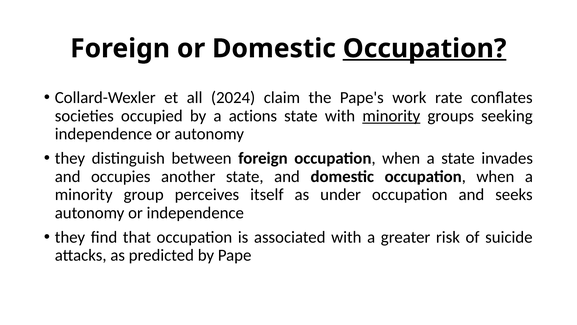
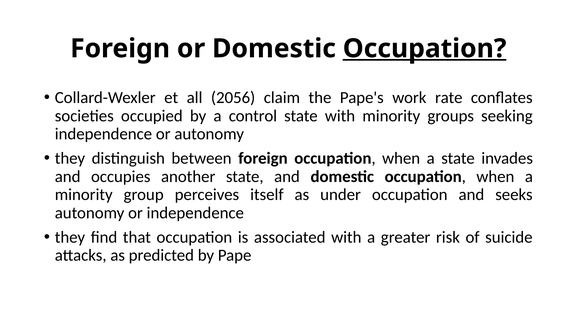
2024: 2024 -> 2056 (233, 98)
actions: actions -> control (253, 116)
minority underline: present -> none (391, 116)
